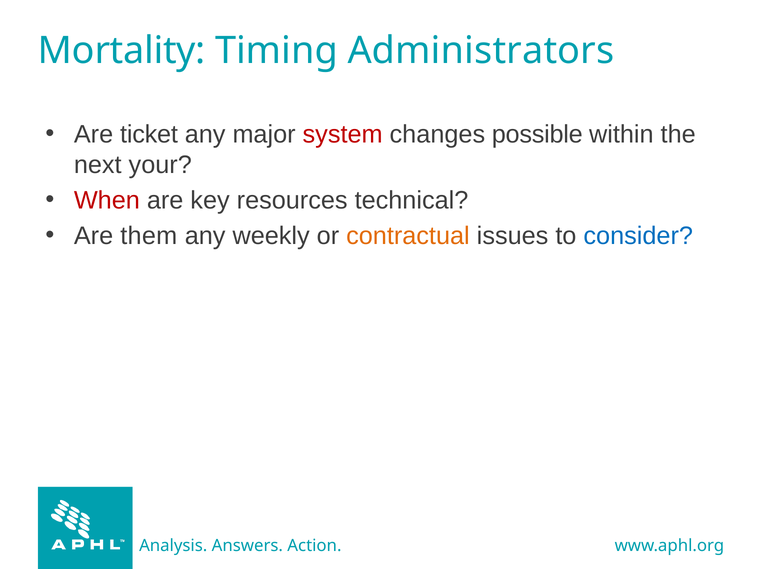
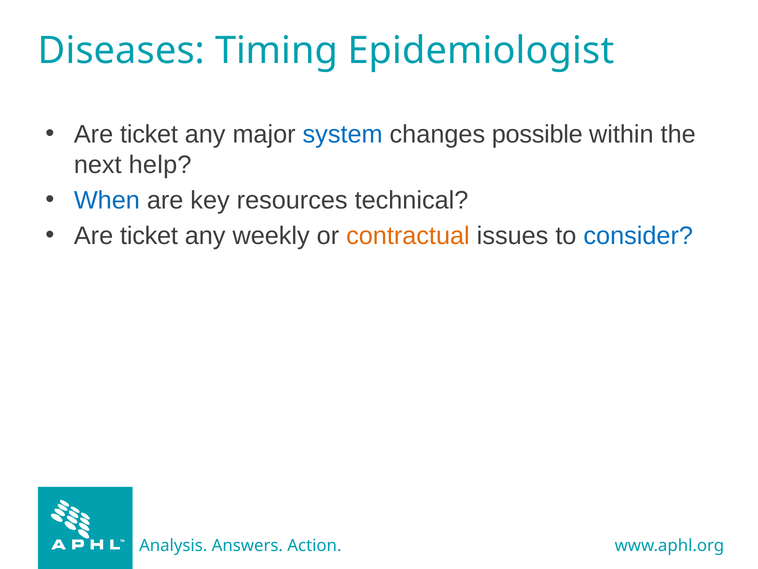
Mortality: Mortality -> Diseases (122, 51)
Administrators: Administrators -> Epidemiologist (481, 51)
system colour: red -> blue (343, 134)
your: your -> help (160, 165)
When colour: red -> blue (107, 200)
them: them -> ticket (149, 235)
